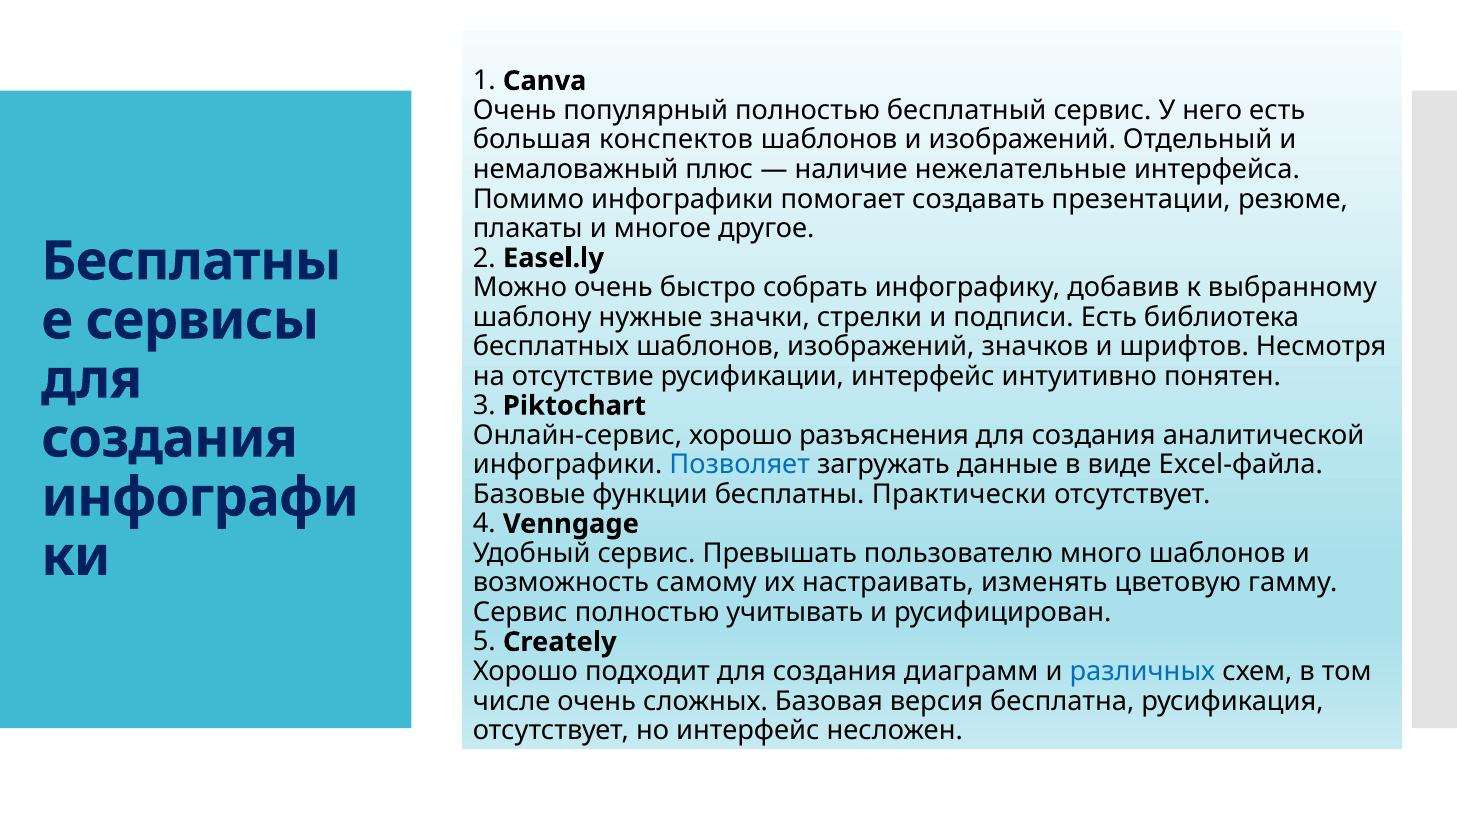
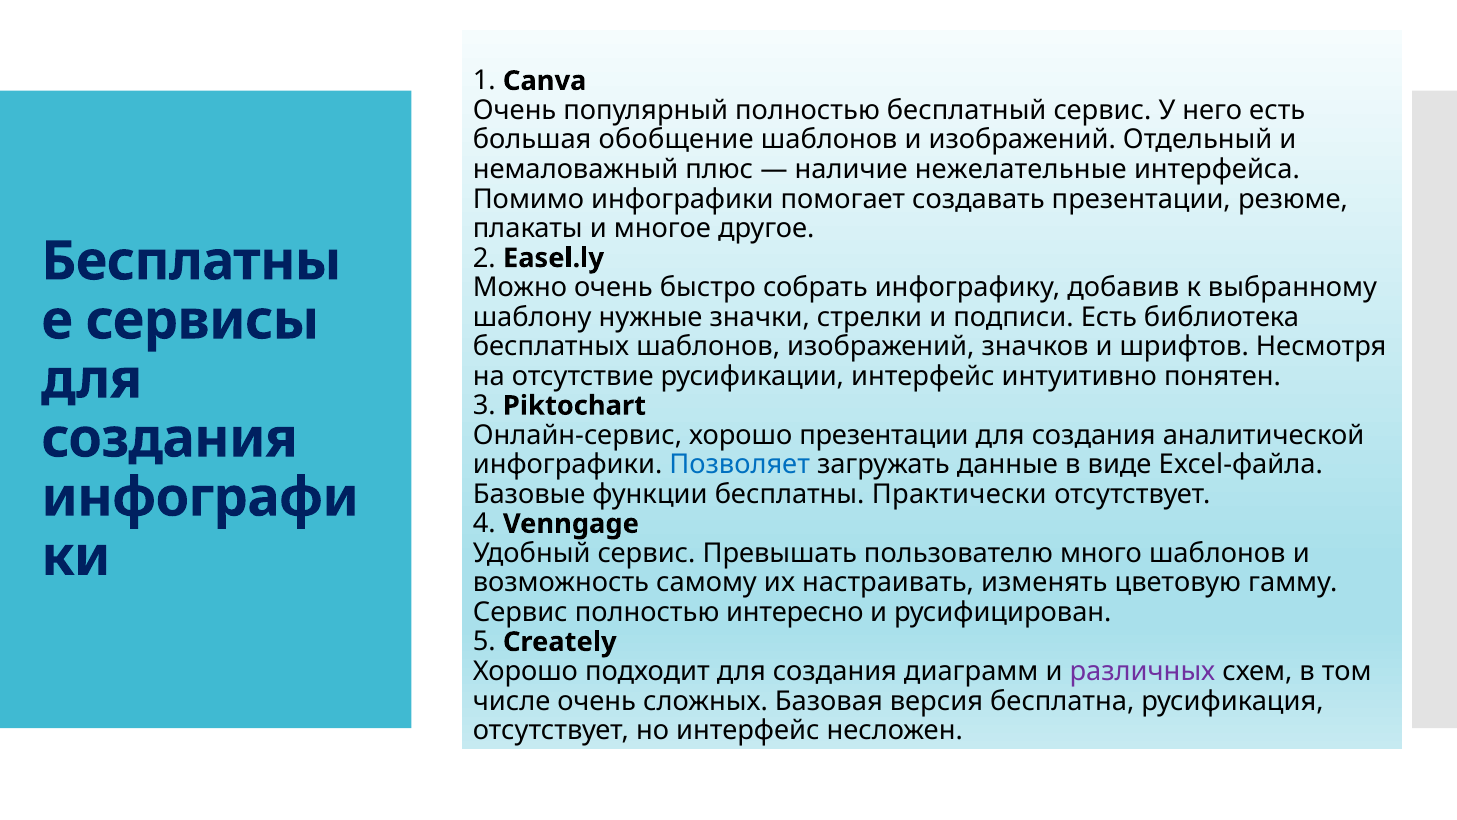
конспектов: конспектов -> обобщение (676, 140)
хорошо разъяснения: разъяснения -> презентации (884, 435)
учитывать: учитывать -> интересно (795, 612)
различных colour: blue -> purple (1142, 671)
